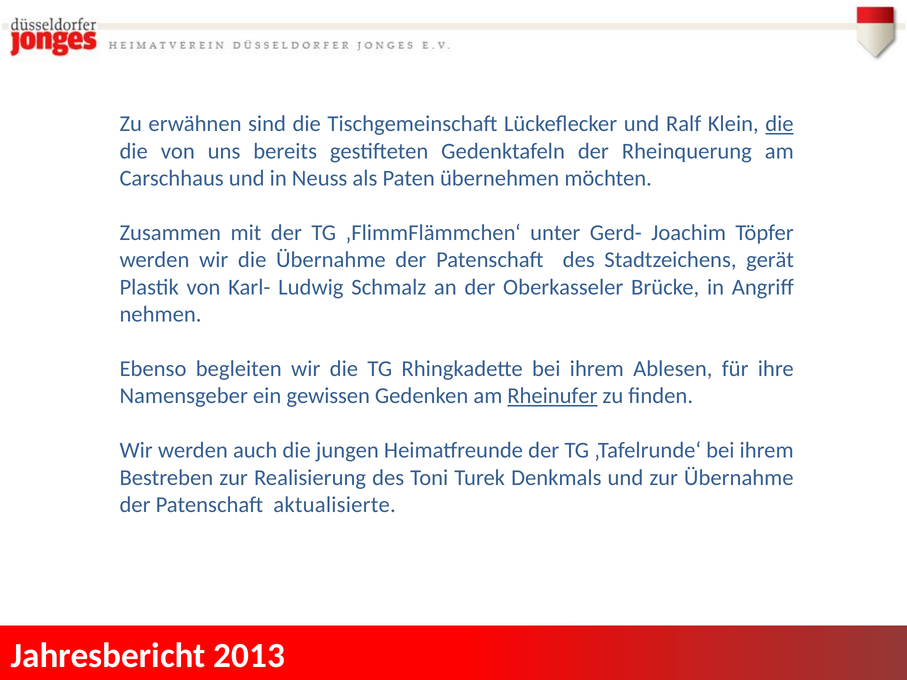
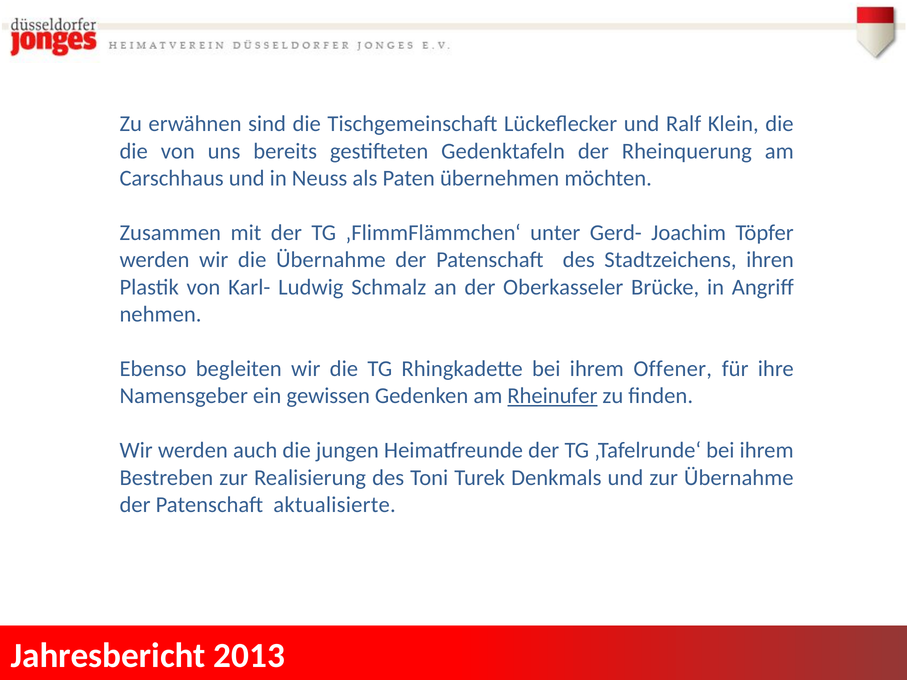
die underline: present -> none (779, 124)
gerät: gerät -> ihren (770, 260)
Ablesen: Ablesen -> Offener (673, 369)
